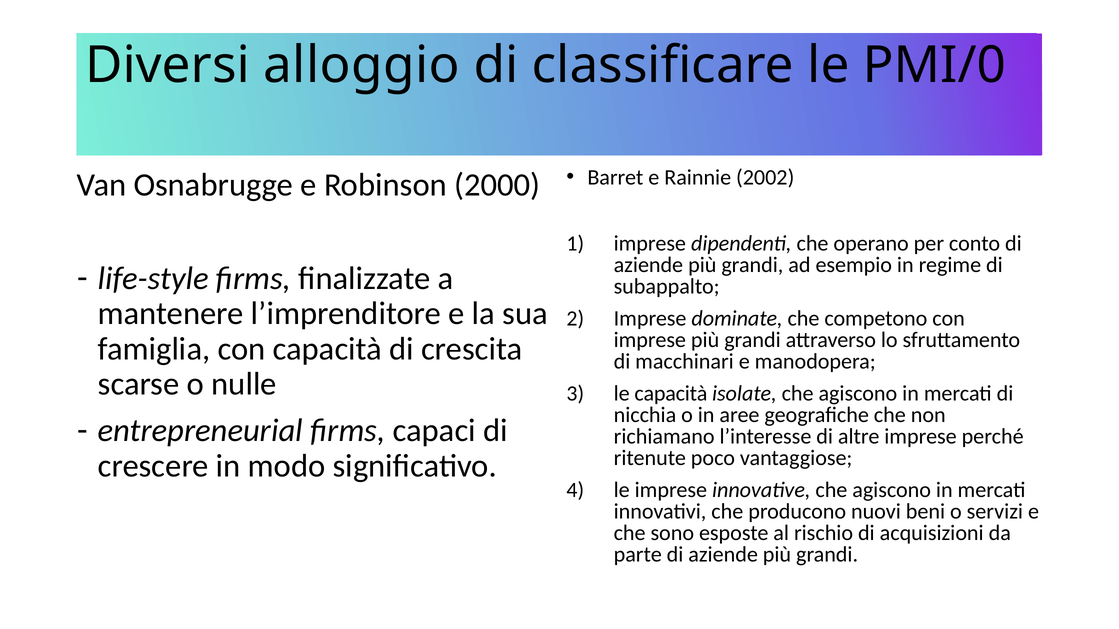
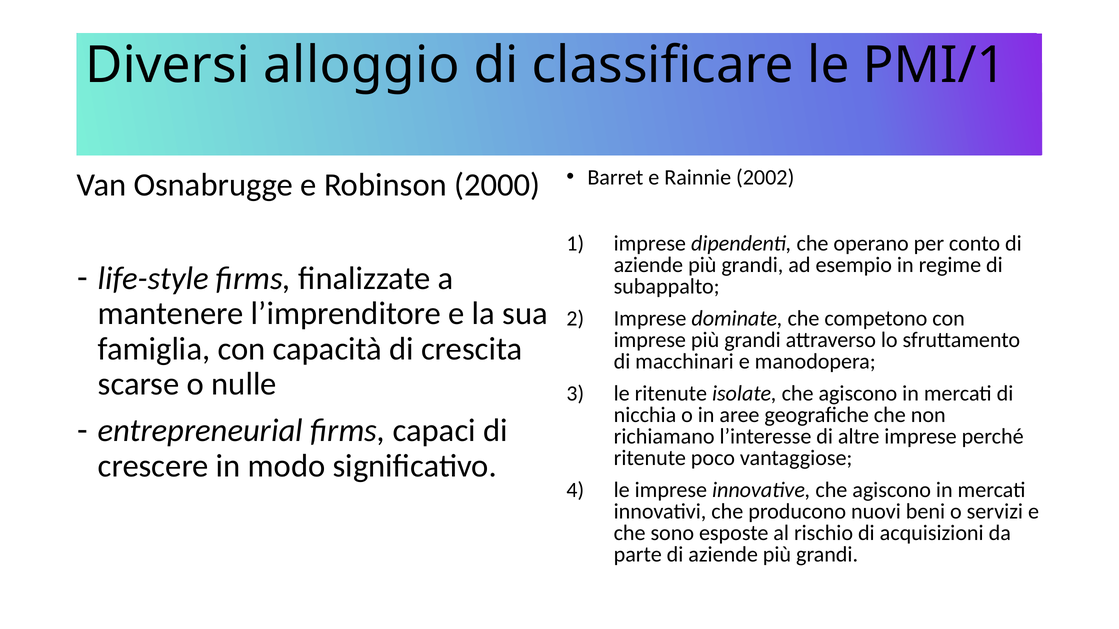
PMI/0: PMI/0 -> PMI/1 (934, 65)
le capacità: capacità -> ritenute (671, 394)
